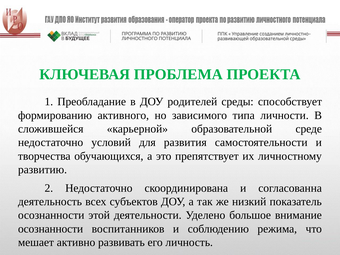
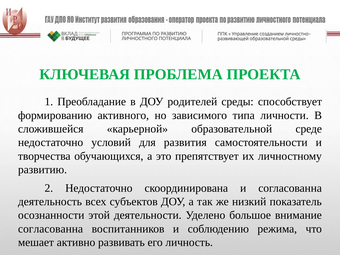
осознанности: осознанности -> согласованна (51, 229)
